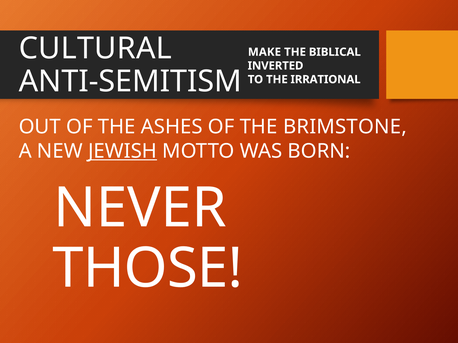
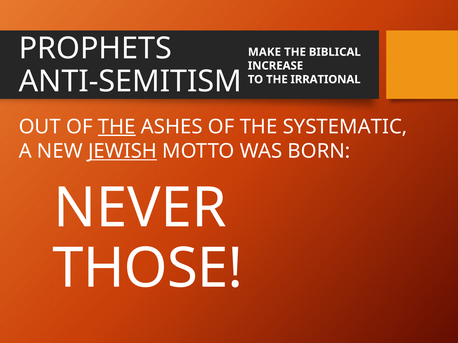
CULTURAL: CULTURAL -> PROPHETS (95, 49)
INVERTED: INVERTED -> INCREASE (275, 66)
THE underline: none -> present (117, 127)
BRIMSTONE: BRIMSTONE -> SYSTEMATIC (345, 127)
